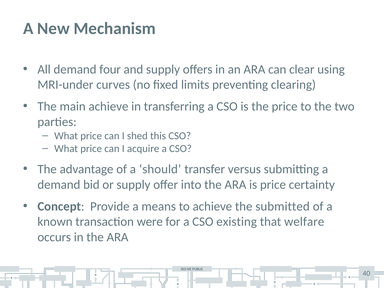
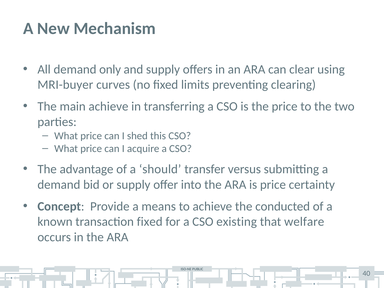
four: four -> only (110, 69)
MRI-under: MRI-under -> MRI-buyer (65, 85)
submitted: submitted -> conducted (283, 206)
transaction were: were -> fixed (150, 222)
